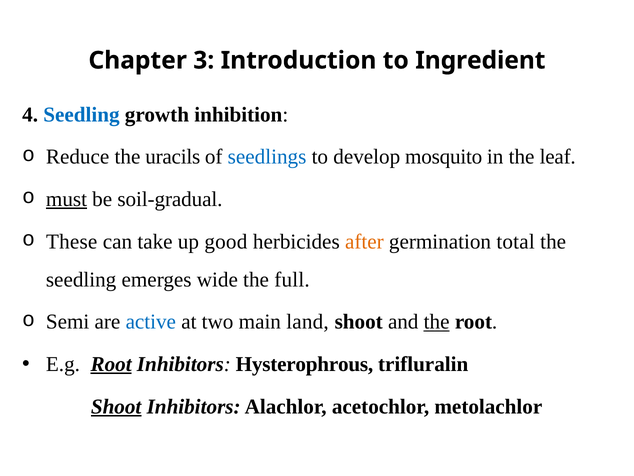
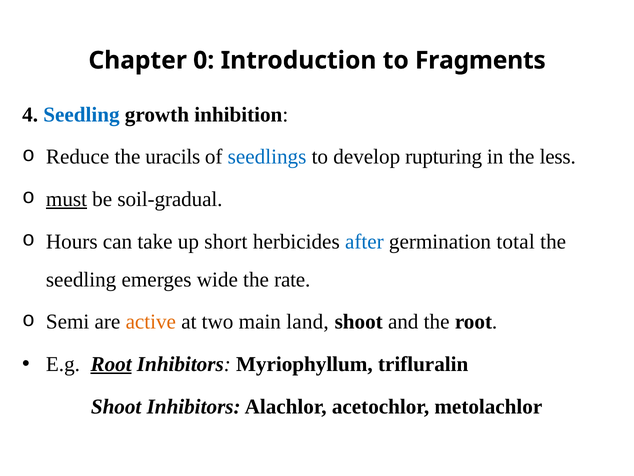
3: 3 -> 0 (204, 60)
Ingredient: Ingredient -> Fragments (480, 60)
mosquito: mosquito -> rupturing (444, 157)
leaf: leaf -> less (558, 157)
These: These -> Hours (72, 241)
good: good -> short (226, 241)
after colour: orange -> blue (364, 241)
full: full -> rate (292, 279)
active colour: blue -> orange (151, 322)
the underline: present -> none (437, 322)
Hysterophrous: Hysterophrous -> Myriophyllum (304, 364)
Shoot underline: present -> none (116, 406)
